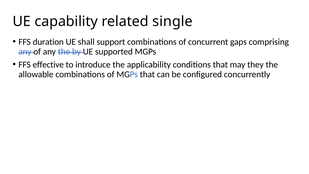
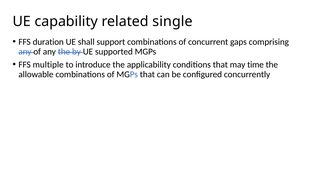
effective: effective -> multiple (48, 64)
they: they -> time (256, 64)
